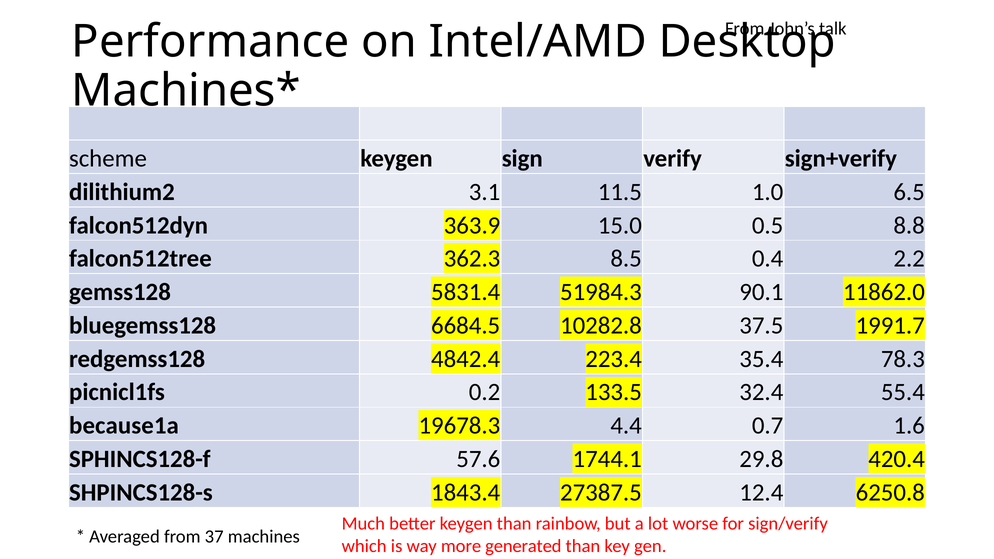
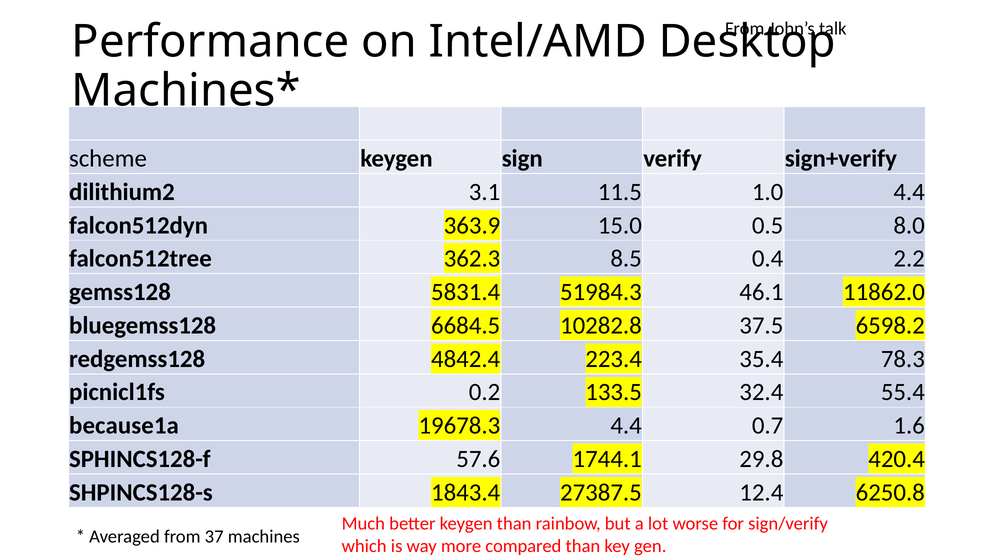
1.0 6.5: 6.5 -> 4.4 (909, 192)
8.8: 8.8 -> 8.0 (909, 225)
90.1: 90.1 -> 46.1 (761, 292)
1991.7: 1991.7 -> 6598.2 (890, 326)
generated: generated -> compared (523, 546)
